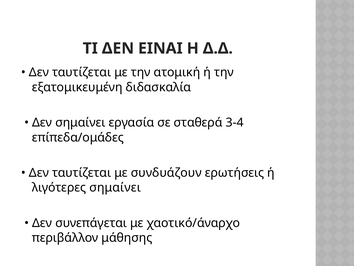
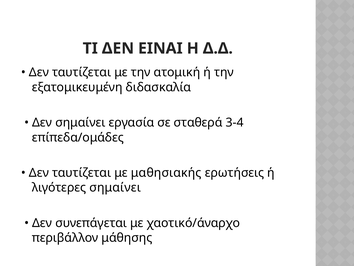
συνδυάζουν: συνδυάζουν -> μαθησιακής (166, 173)
